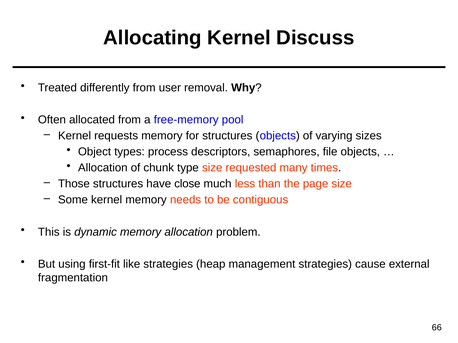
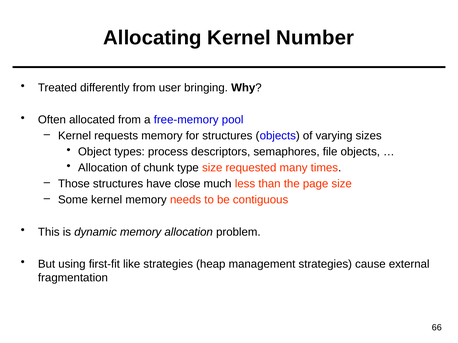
Discuss: Discuss -> Number (315, 38)
removal: removal -> bringing (206, 88)
